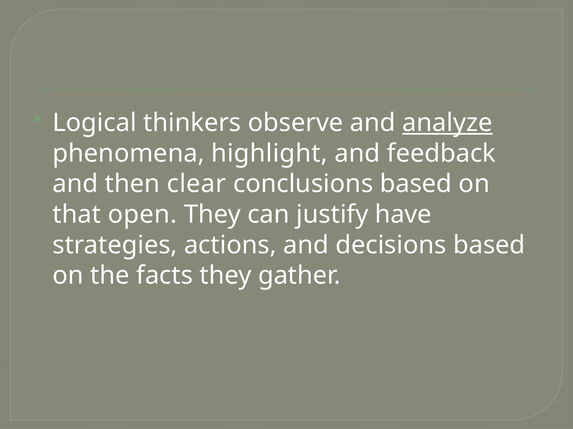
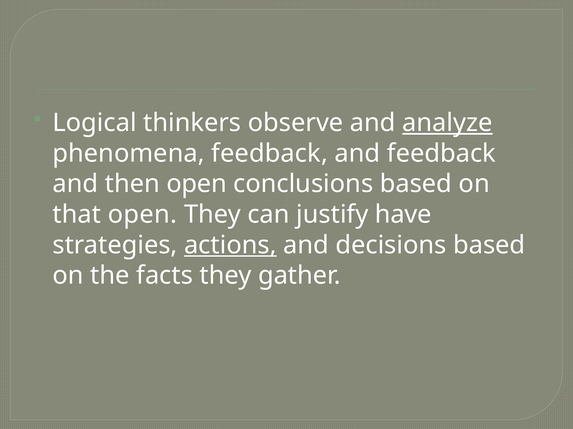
phenomena highlight: highlight -> feedback (270, 154)
then clear: clear -> open (197, 184)
actions underline: none -> present (230, 245)
